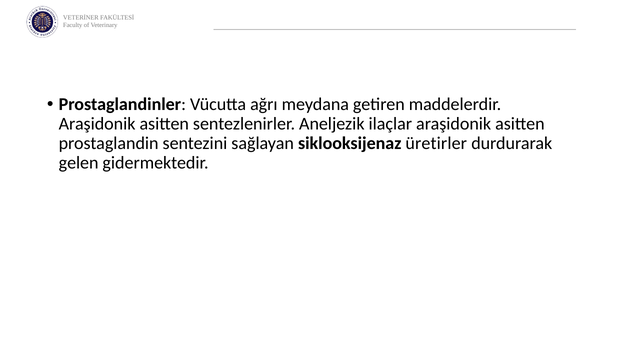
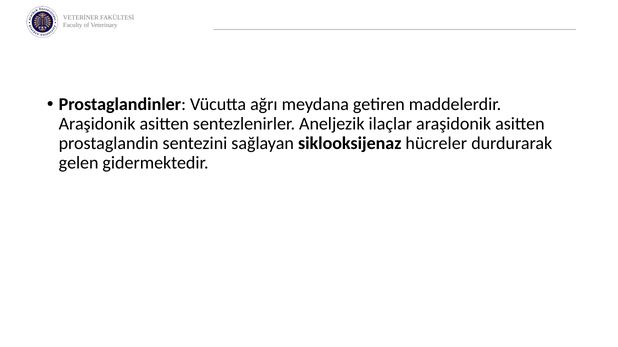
üretirler: üretirler -> hücreler (436, 143)
